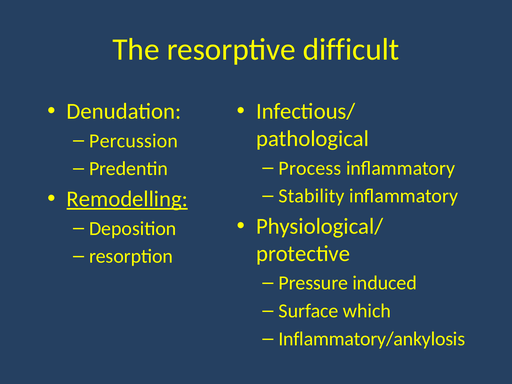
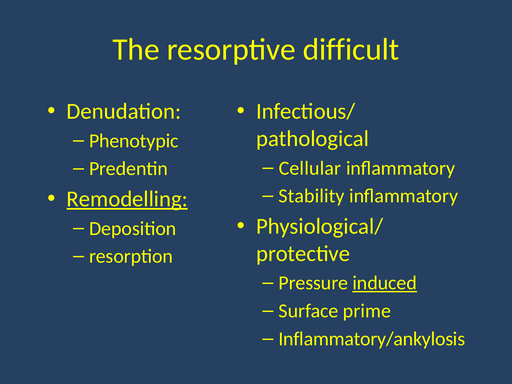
Percussion: Percussion -> Phenotypic (134, 141)
Process: Process -> Cellular (310, 168)
induced underline: none -> present (385, 283)
which: which -> prime (367, 311)
